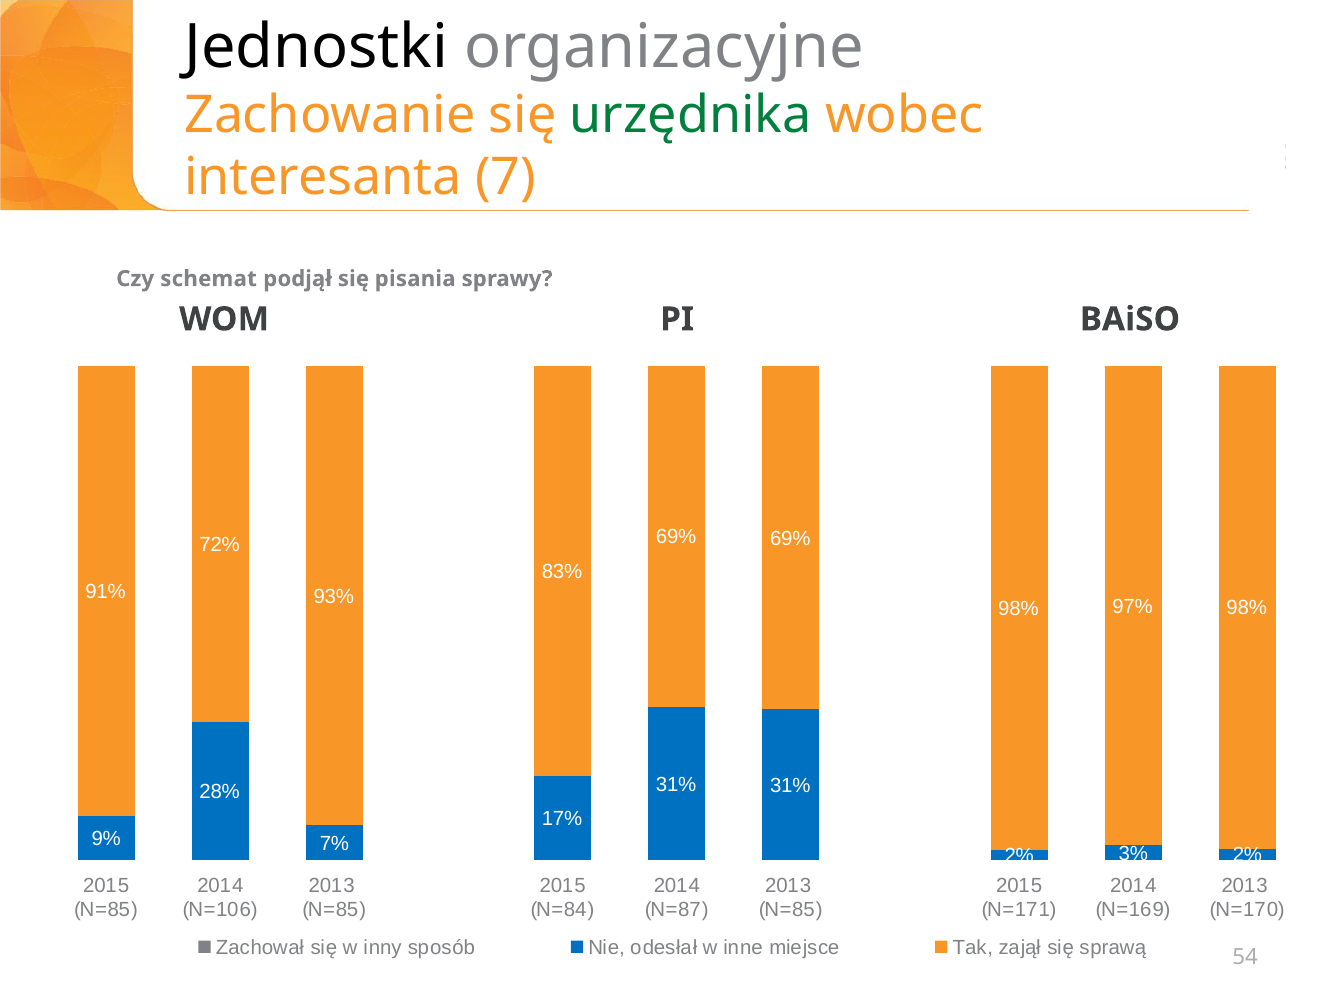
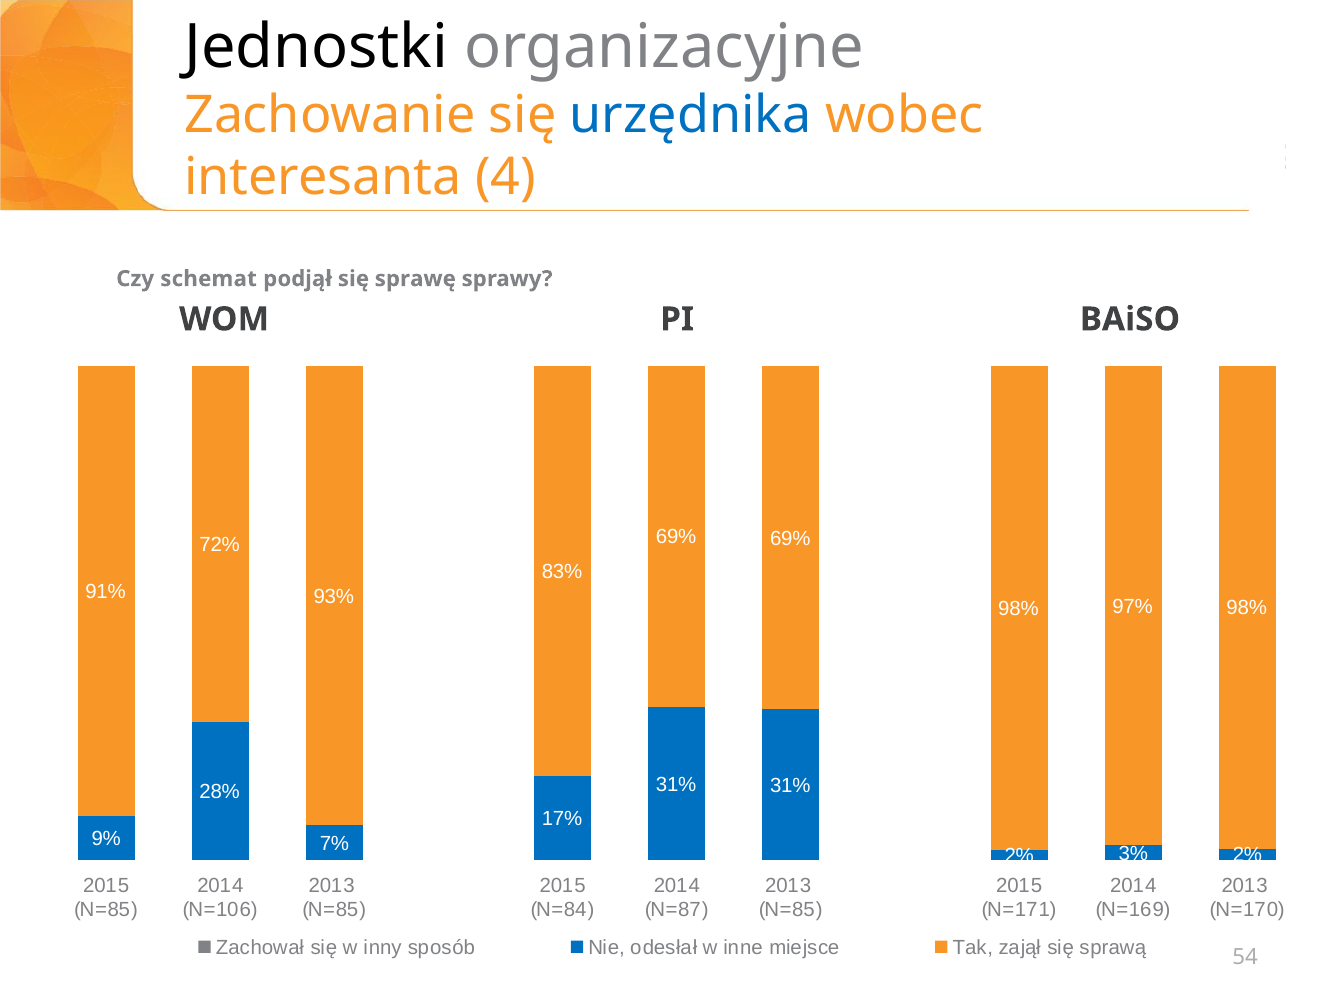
urzędnika colour: green -> blue (691, 115)
7: 7 -> 4 (505, 178)
pisania: pisania -> sprawę (415, 279)
